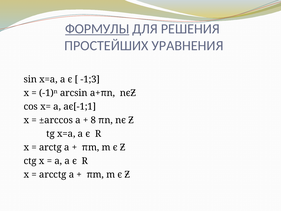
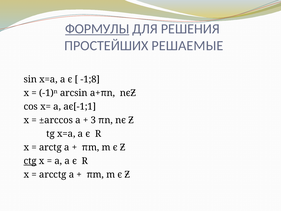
УРАВНЕНИЯ: УРАВНЕНИЯ -> РЕШАЕМЫЕ (187, 46)
-1;3: -1;3 -> -1;8 (90, 79)
8: 8 -> 3 (93, 120)
ctg underline: none -> present (30, 161)
